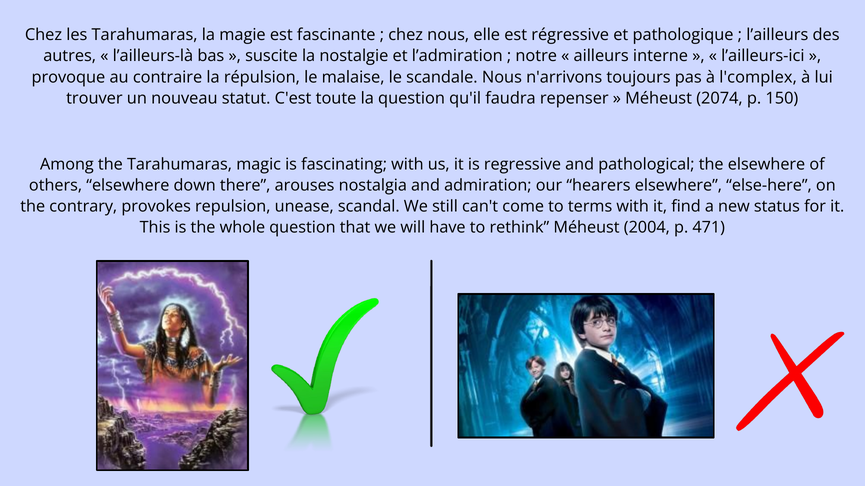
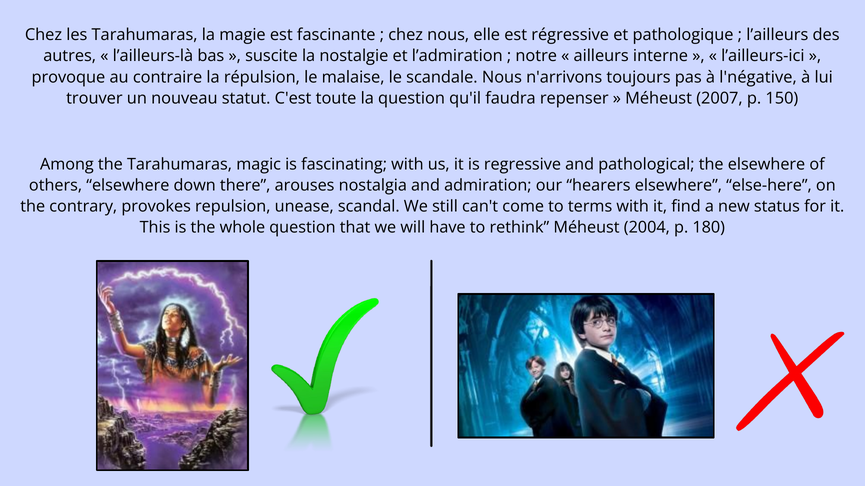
l'complex: l'complex -> l'négative (758, 77)
2074: 2074 -> 2007 (719, 99)
471: 471 -> 180 (709, 228)
